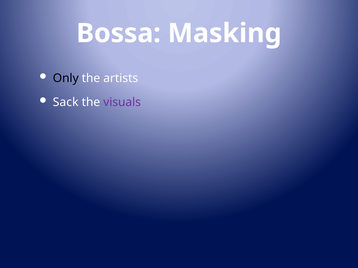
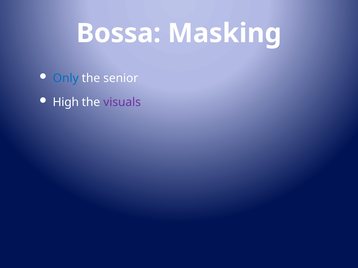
Only colour: black -> blue (66, 78)
artists: artists -> senior (121, 78)
Sack: Sack -> High (66, 102)
